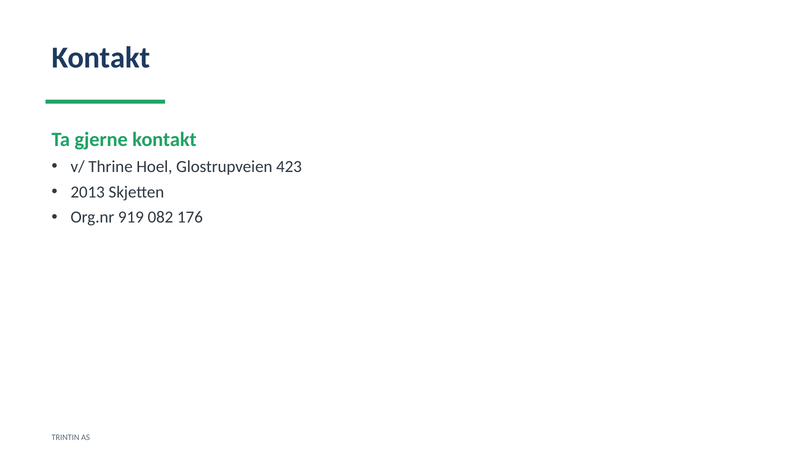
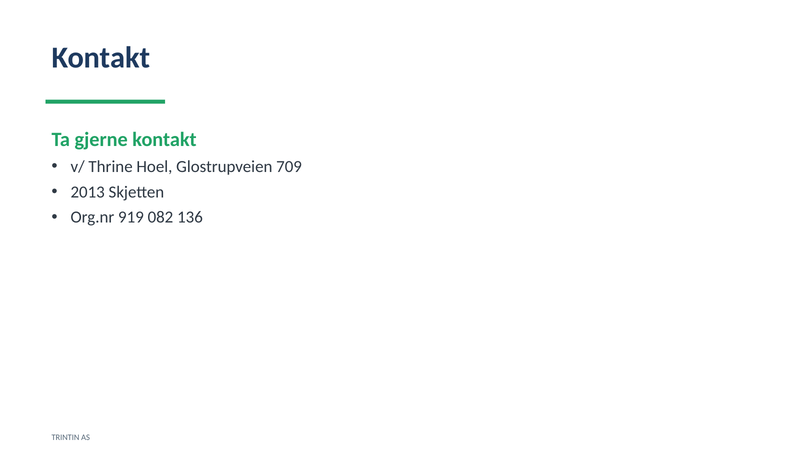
423: 423 -> 709 (289, 167)
176: 176 -> 136 (190, 217)
